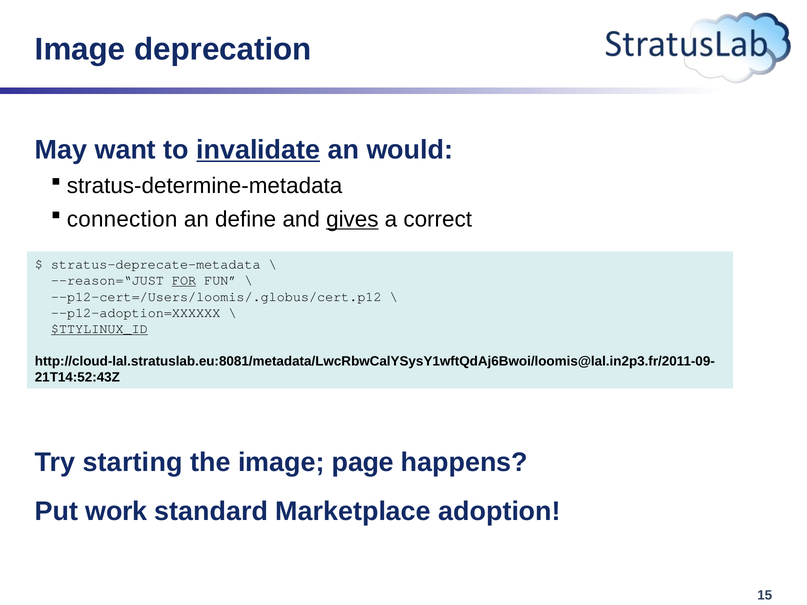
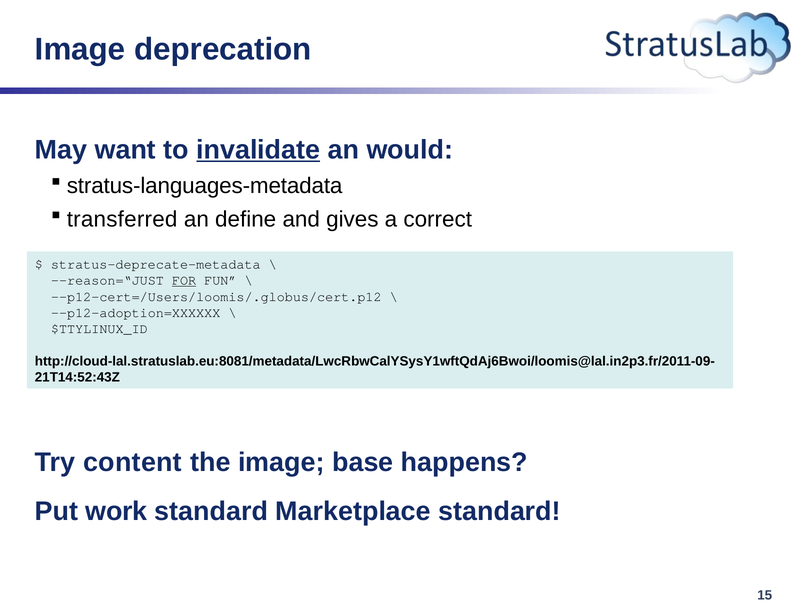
stratus-determine-metadata: stratus-determine-metadata -> stratus-languages-metadata (205, 186)
connection: connection -> transferred (122, 220)
gives underline: present -> none (352, 220)
$TTYLINUX_ID underline: present -> none (99, 329)
starting: starting -> content (133, 463)
page: page -> base (363, 463)
Marketplace adoption: adoption -> standard (500, 512)
